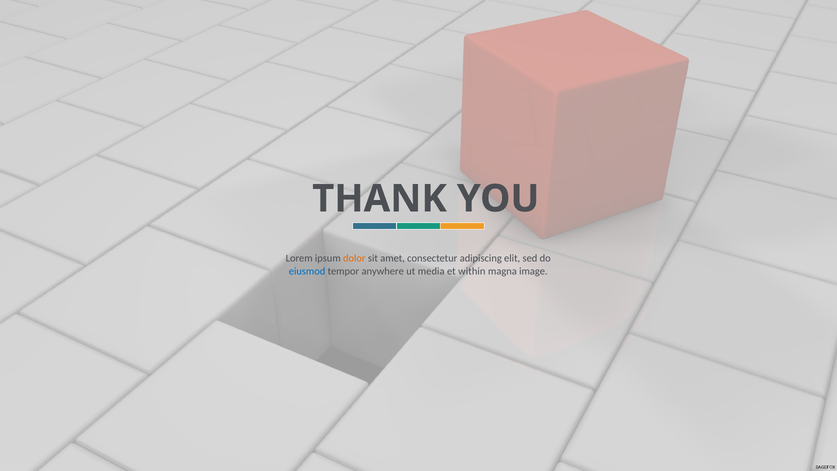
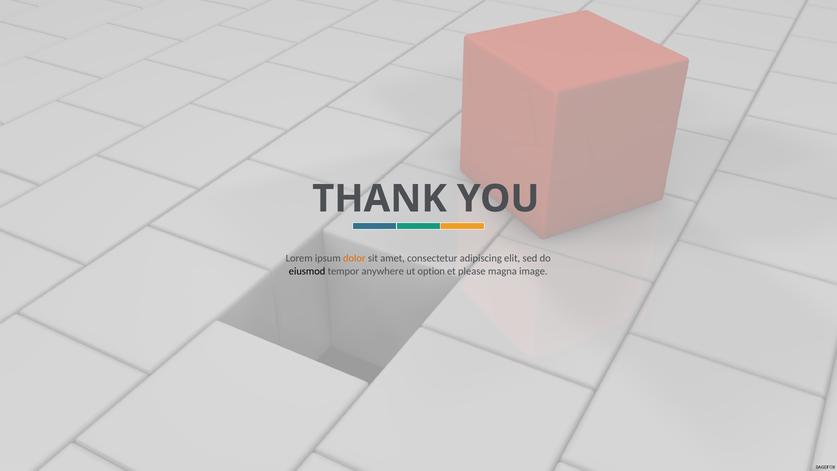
eiusmod colour: blue -> black (307, 271)
media: media -> option (431, 271)
within: within -> please (472, 271)
